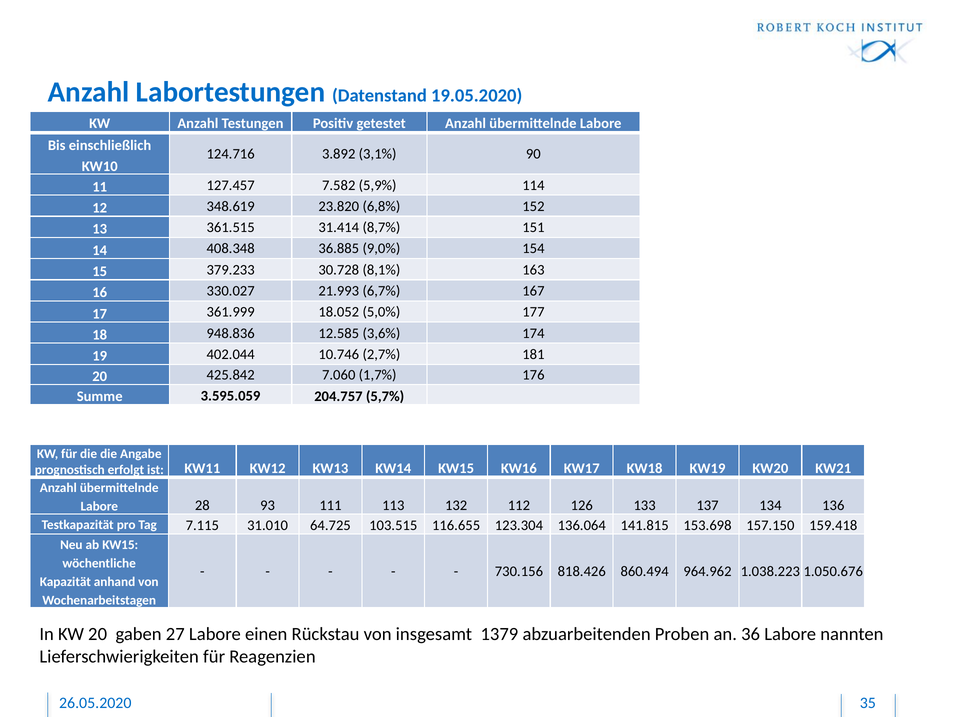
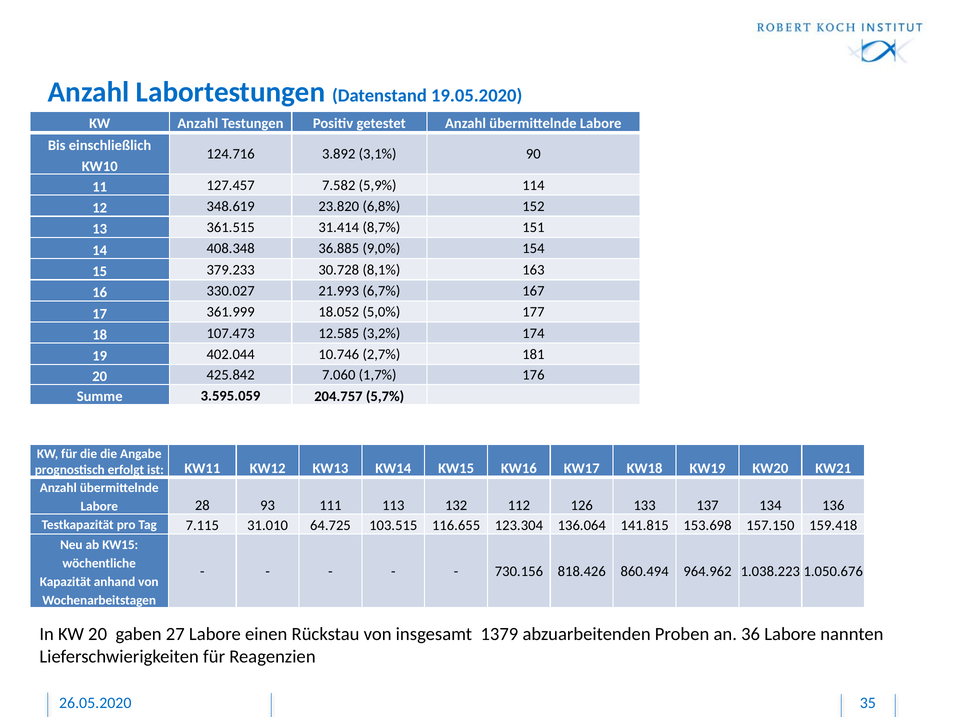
948.836: 948.836 -> 107.473 (231, 333)
3,6%: 3,6% -> 3,2% (381, 333)
